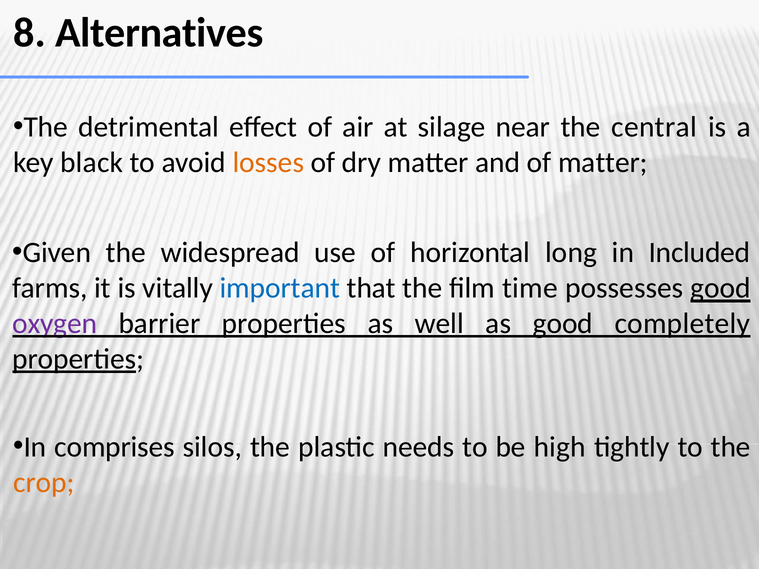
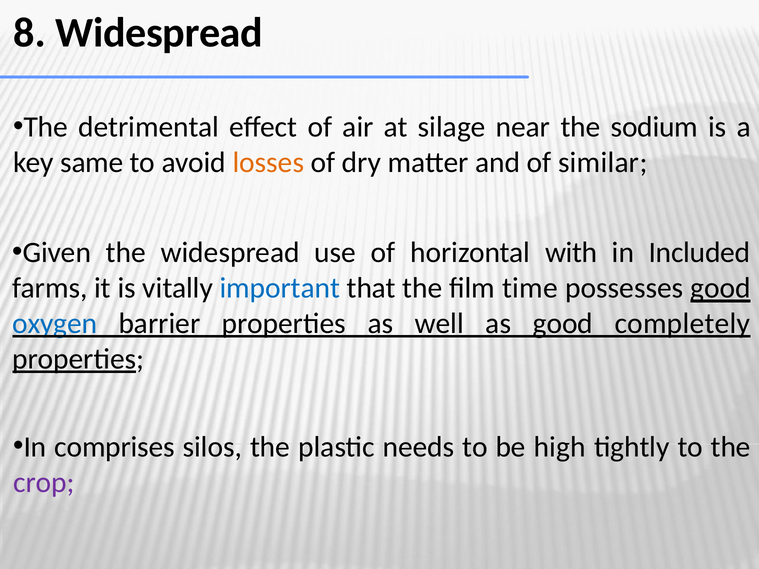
8 Alternatives: Alternatives -> Widespread (159, 33)
central: central -> sodium (654, 127)
black: black -> same (92, 163)
of matter: matter -> similar (603, 163)
long: long -> with (571, 253)
oxygen colour: purple -> blue (55, 324)
crop colour: orange -> purple (44, 483)
